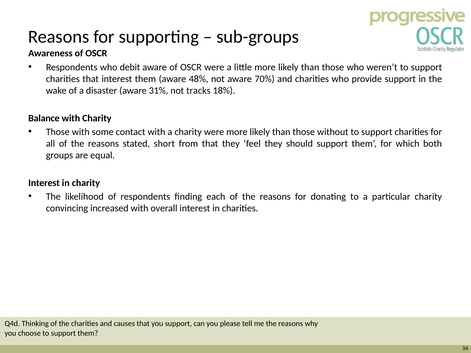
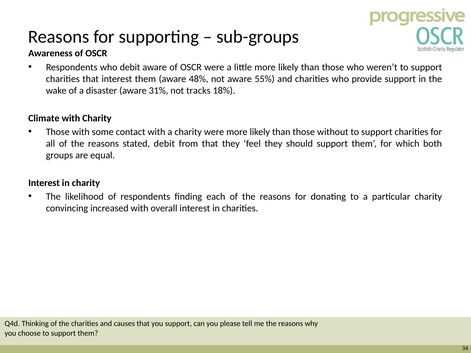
70%: 70% -> 55% (265, 79)
Balance: Balance -> Climate (44, 118)
stated short: short -> debit (164, 144)
